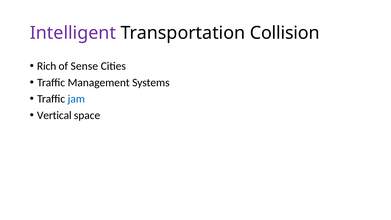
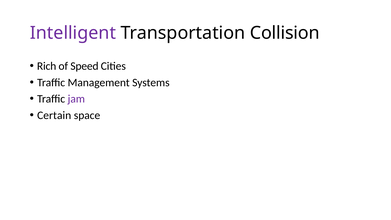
Sense: Sense -> Speed (84, 66)
jam colour: blue -> purple (76, 99)
Vertical: Vertical -> Certain (54, 115)
